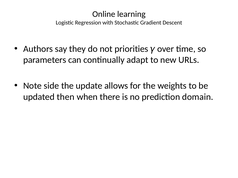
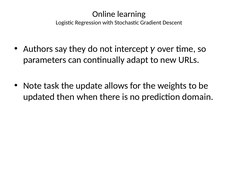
priorities: priorities -> intercept (131, 49)
side: side -> task (51, 86)
